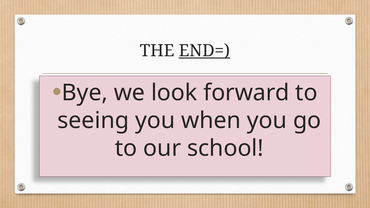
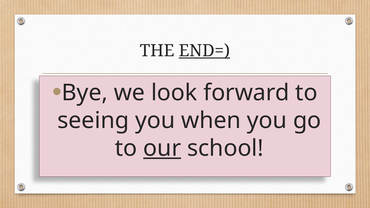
our underline: none -> present (162, 148)
